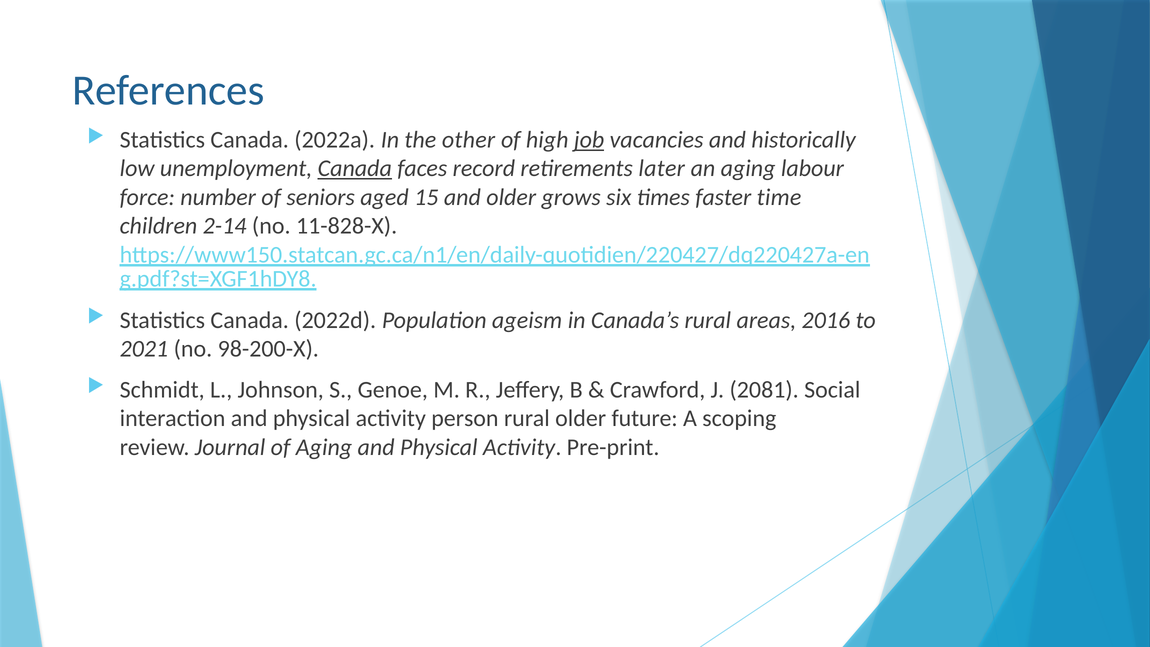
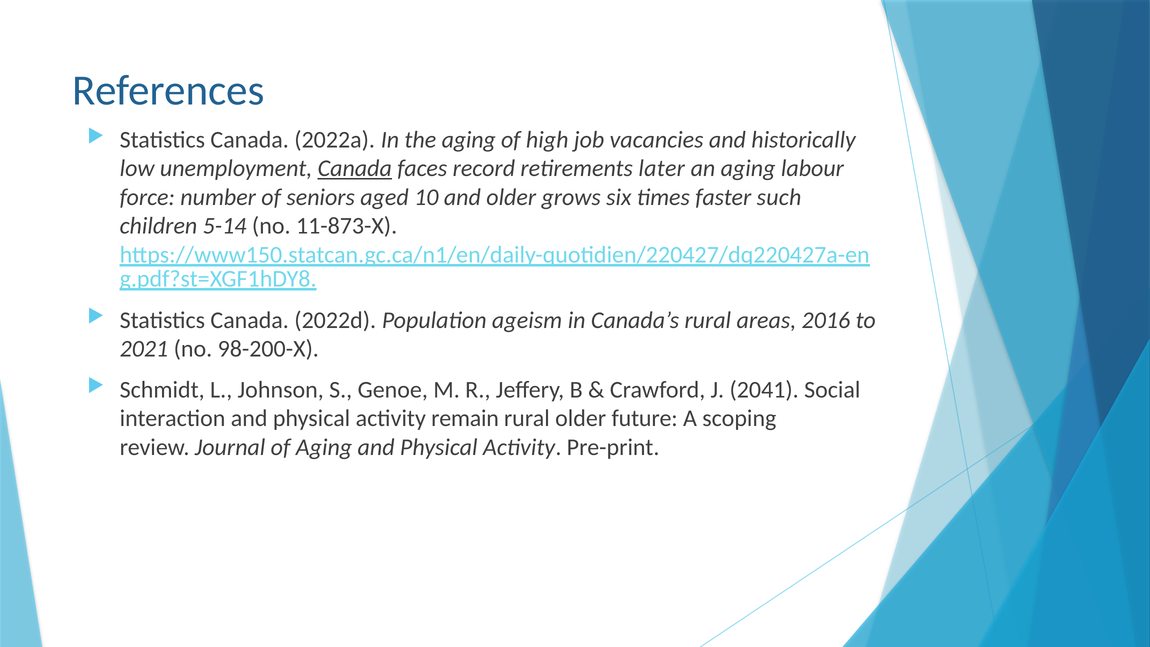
the other: other -> aging (469, 140)
job underline: present -> none (589, 140)
15: 15 -> 10 (426, 197)
time: time -> such (779, 197)
2-14: 2-14 -> 5-14 (225, 226)
11-828-X: 11-828-X -> 11-873-X (347, 226)
2081: 2081 -> 2041 (764, 390)
person: person -> remain (465, 418)
